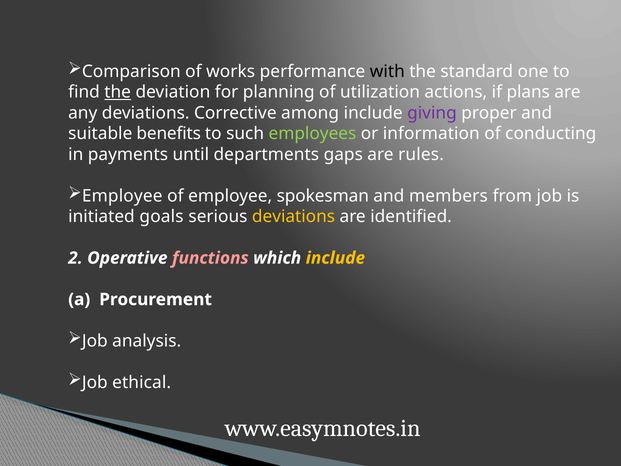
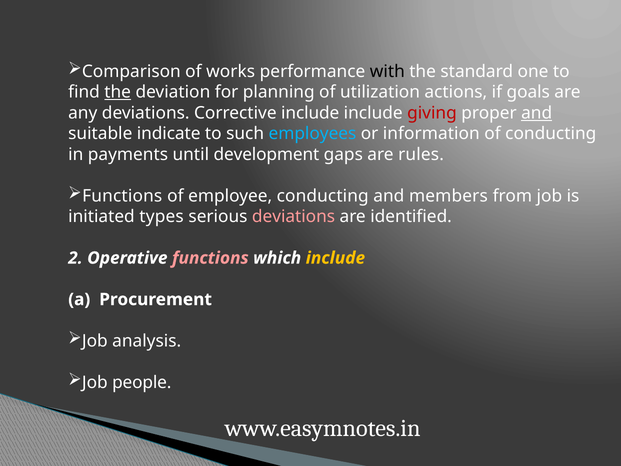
plans: plans -> goals (528, 92)
Corrective among: among -> include (310, 113)
giving colour: purple -> red (432, 113)
and underline: none -> present (537, 113)
benefits: benefits -> indicate (169, 134)
employees colour: light green -> light blue (312, 134)
departments: departments -> development (266, 154)
Employee: Employee -> Functions (122, 196)
employee spokesman: spokesman -> conducting (323, 196)
goals: goals -> types (162, 216)
deviations colour: yellow -> pink (294, 216)
ethical: ethical -> people (142, 382)
